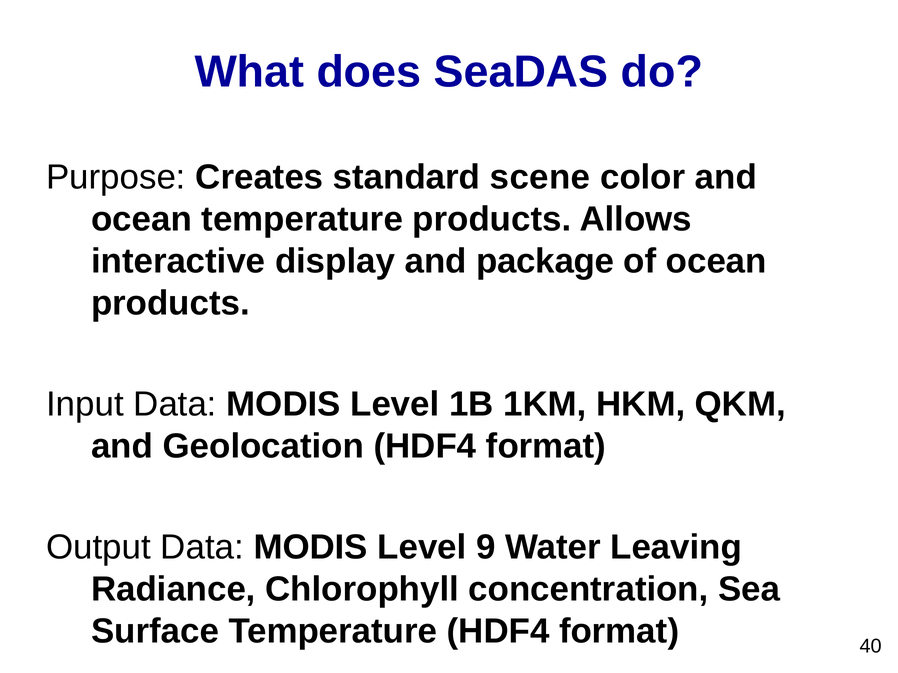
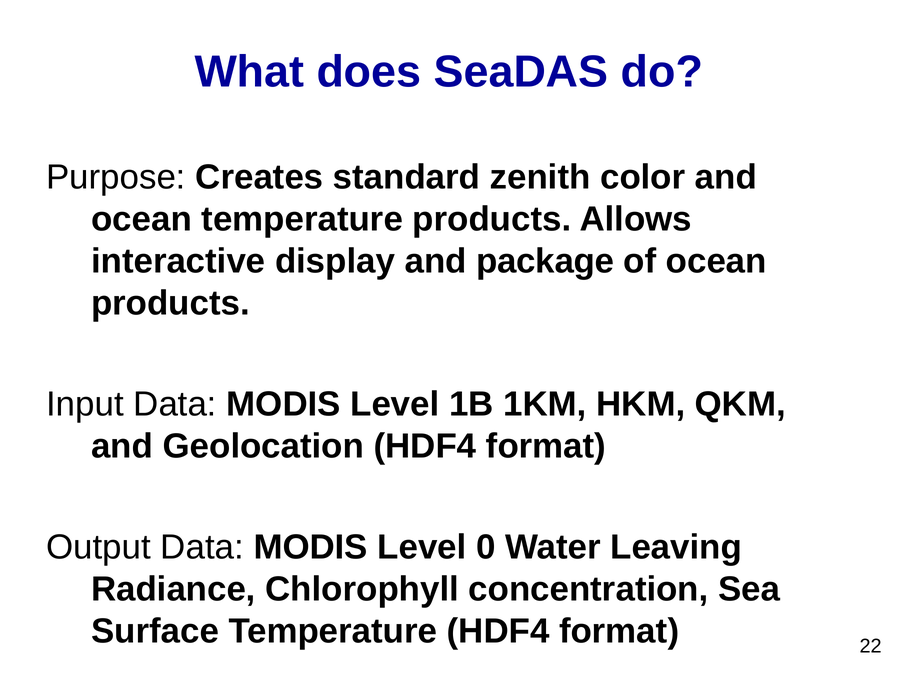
scene: scene -> zenith (540, 177)
9: 9 -> 0 (486, 548)
40: 40 -> 22 (871, 646)
